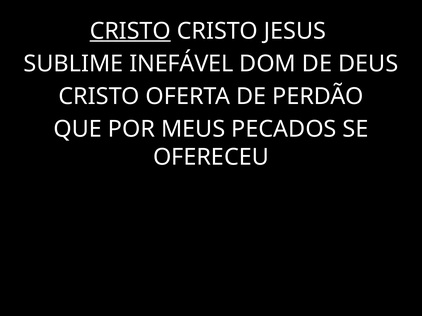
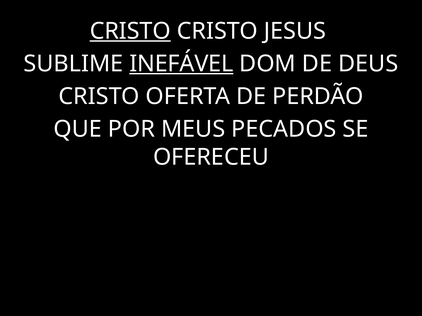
INEFÁVEL underline: none -> present (181, 64)
